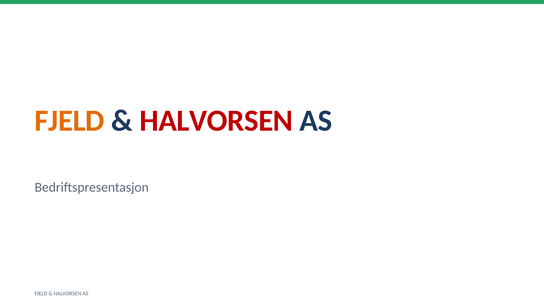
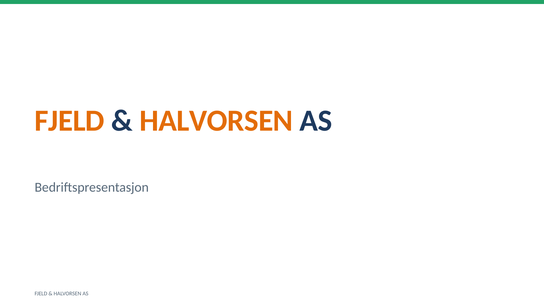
HALVORSEN colour: red -> orange (216, 121)
